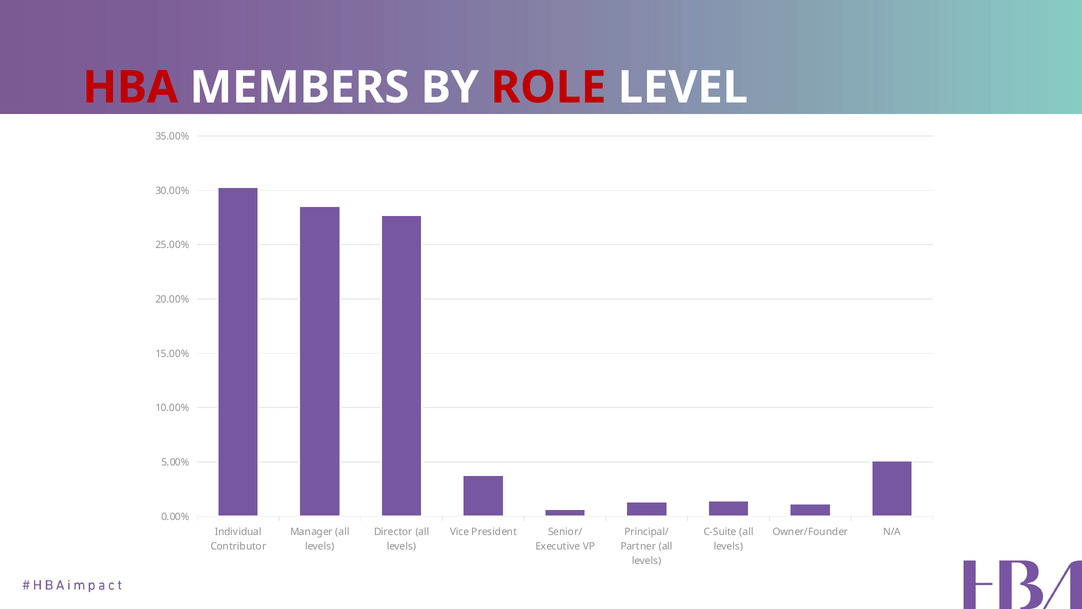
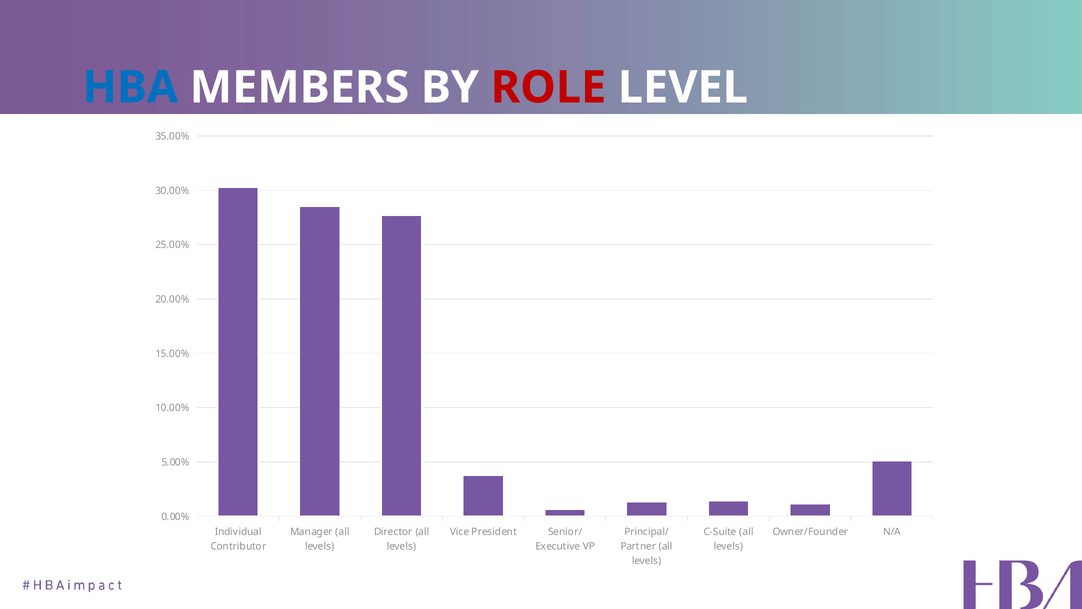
HBA colour: red -> blue (130, 87)
